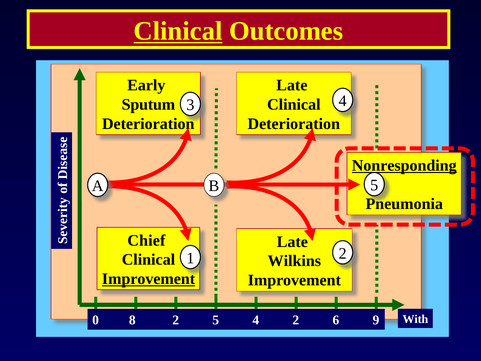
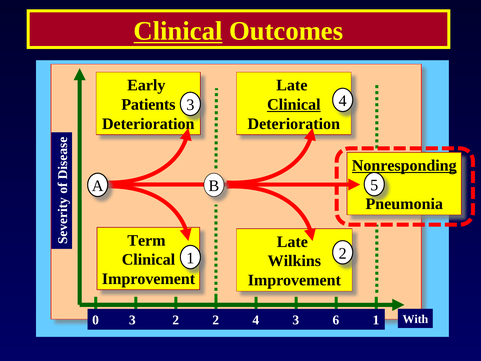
Sputum: Sputum -> Patients (148, 104)
Clinical underline: none -> present (294, 104)
Chief: Chief -> Term (146, 240)
Improvement underline: present -> none (149, 279)
0 8: 8 -> 3 (132, 320)
2 5: 5 -> 2 (216, 320)
4 2: 2 -> 3 (296, 320)
6 9: 9 -> 1 (376, 320)
